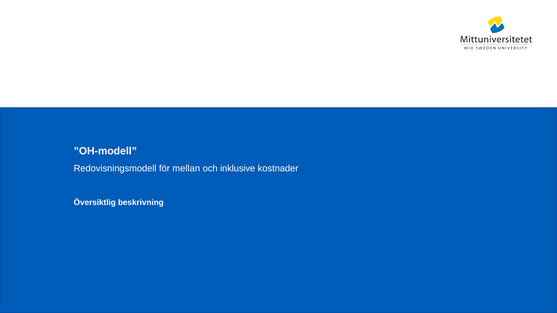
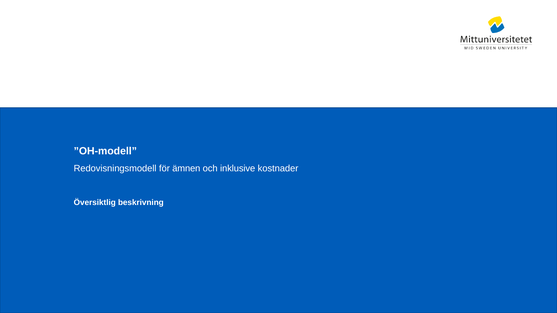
mellan: mellan -> ämnen (186, 169)
